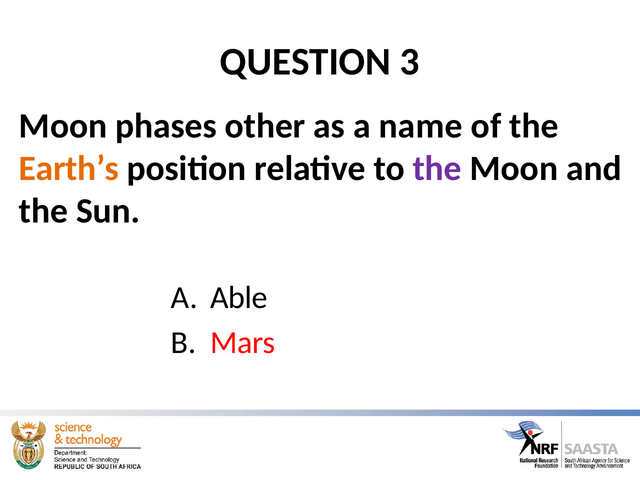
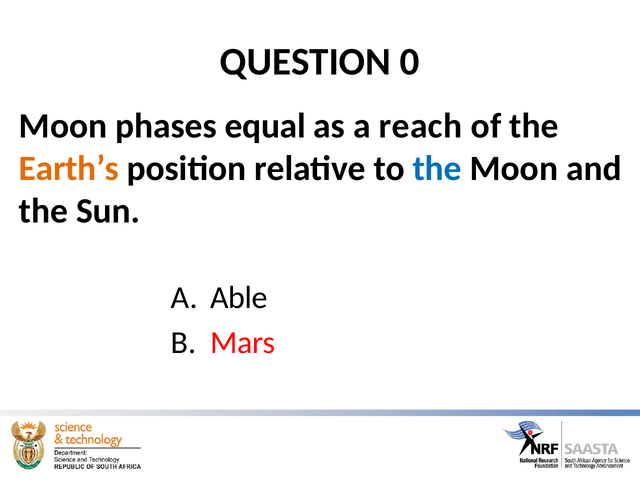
3: 3 -> 0 (410, 62)
other: other -> equal (265, 126)
name: name -> reach (421, 126)
the colour: purple -> blue (437, 169)
